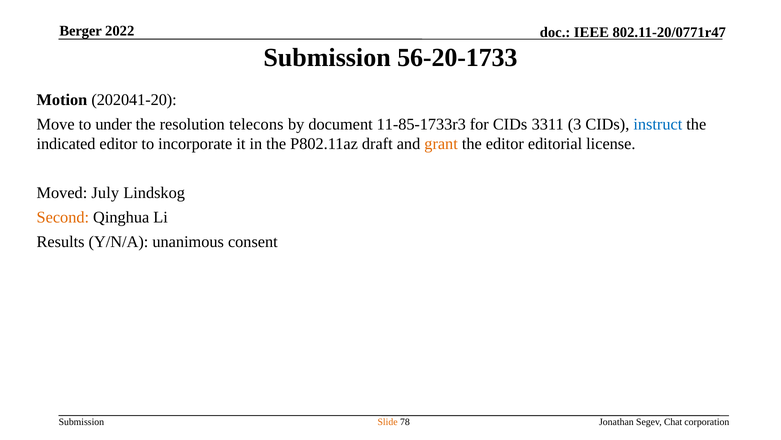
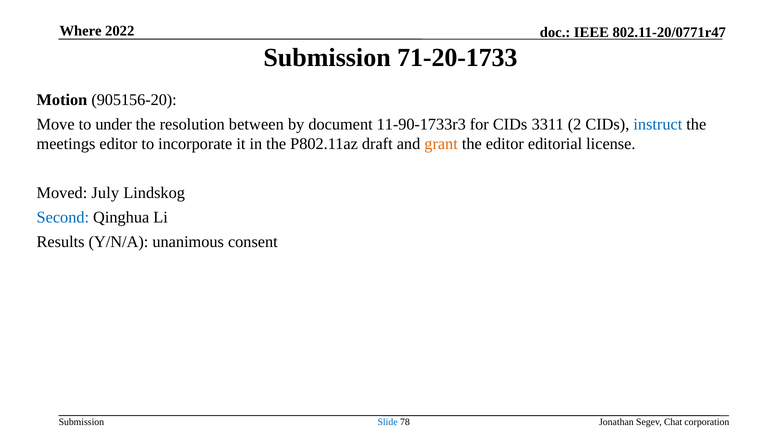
Berger: Berger -> Where (81, 31)
56-20-1733: 56-20-1733 -> 71-20-1733 (457, 57)
202041-20: 202041-20 -> 905156-20 (134, 100)
telecons: telecons -> between (256, 124)
11-85-1733r3: 11-85-1733r3 -> 11-90-1733r3 (421, 124)
3: 3 -> 2 (575, 124)
indicated: indicated -> meetings (66, 144)
Second colour: orange -> blue (63, 217)
Slide colour: orange -> blue (388, 421)
